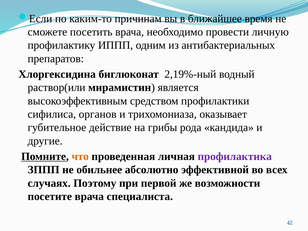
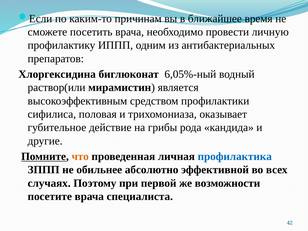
2,19%-ный: 2,19%-ный -> 6,05%-ный (190, 74)
органов: органов -> половая (98, 114)
профилактика colour: purple -> blue (235, 156)
